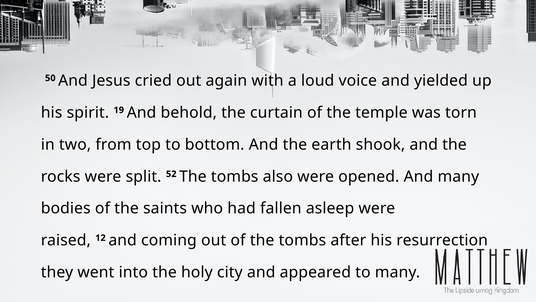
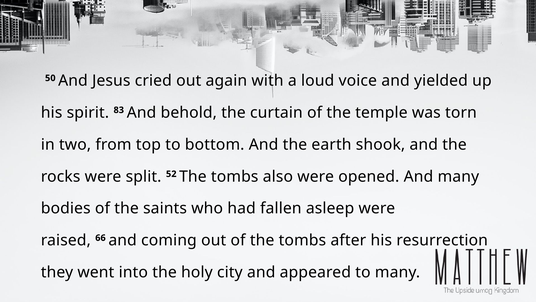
19: 19 -> 83 (119, 110)
12: 12 -> 66 (100, 238)
